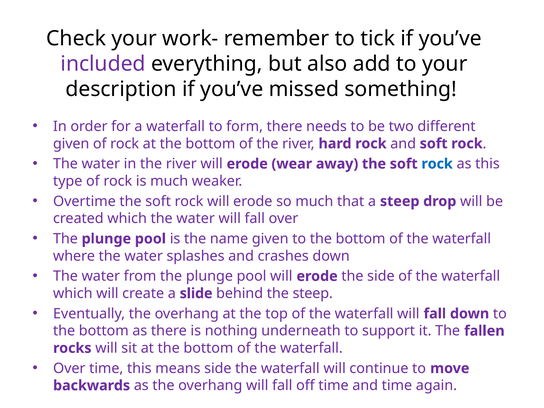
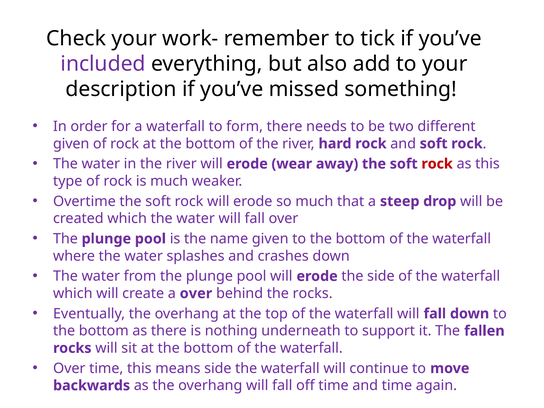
rock colour: blue -> red (437, 164)
a slide: slide -> over (196, 293)
the steep: steep -> rocks (313, 293)
